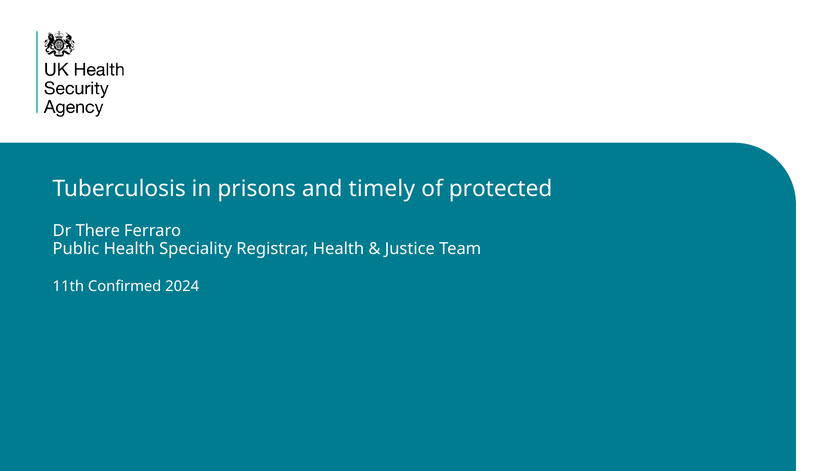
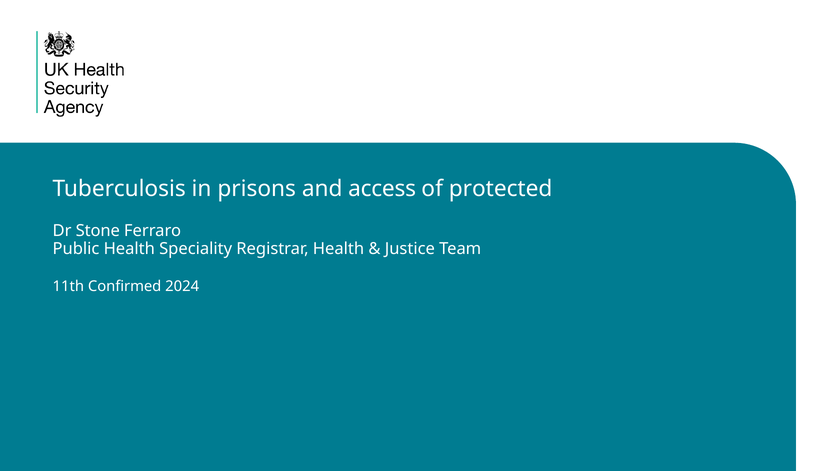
timely: timely -> access (382, 189)
There: There -> Stone (98, 231)
